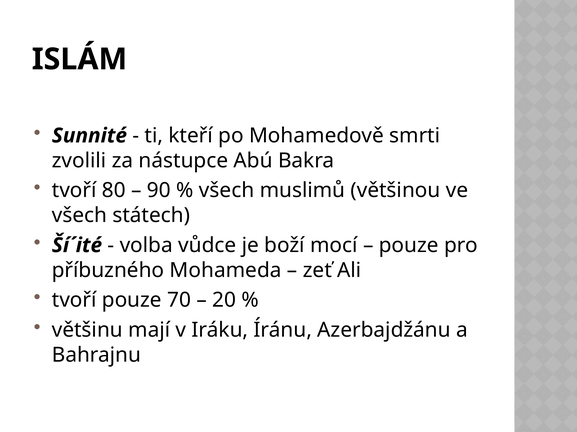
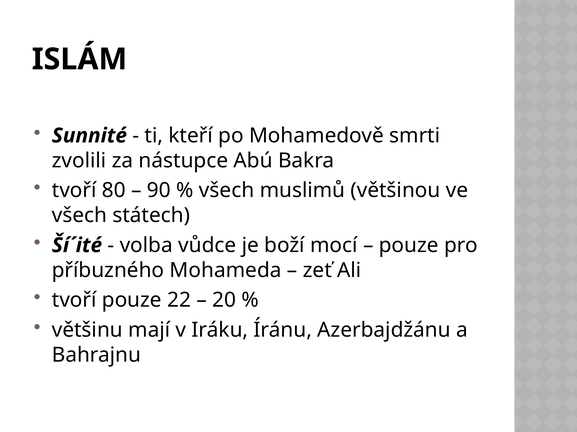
70: 70 -> 22 (179, 301)
